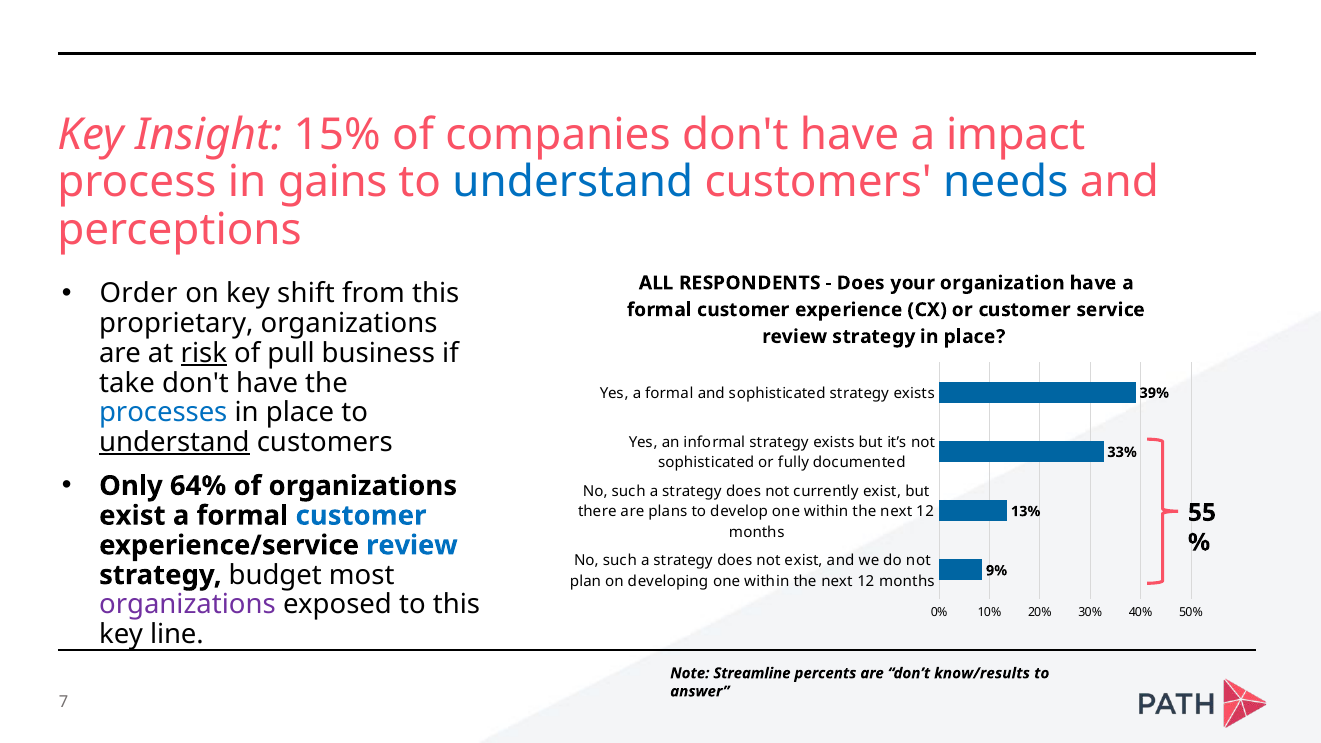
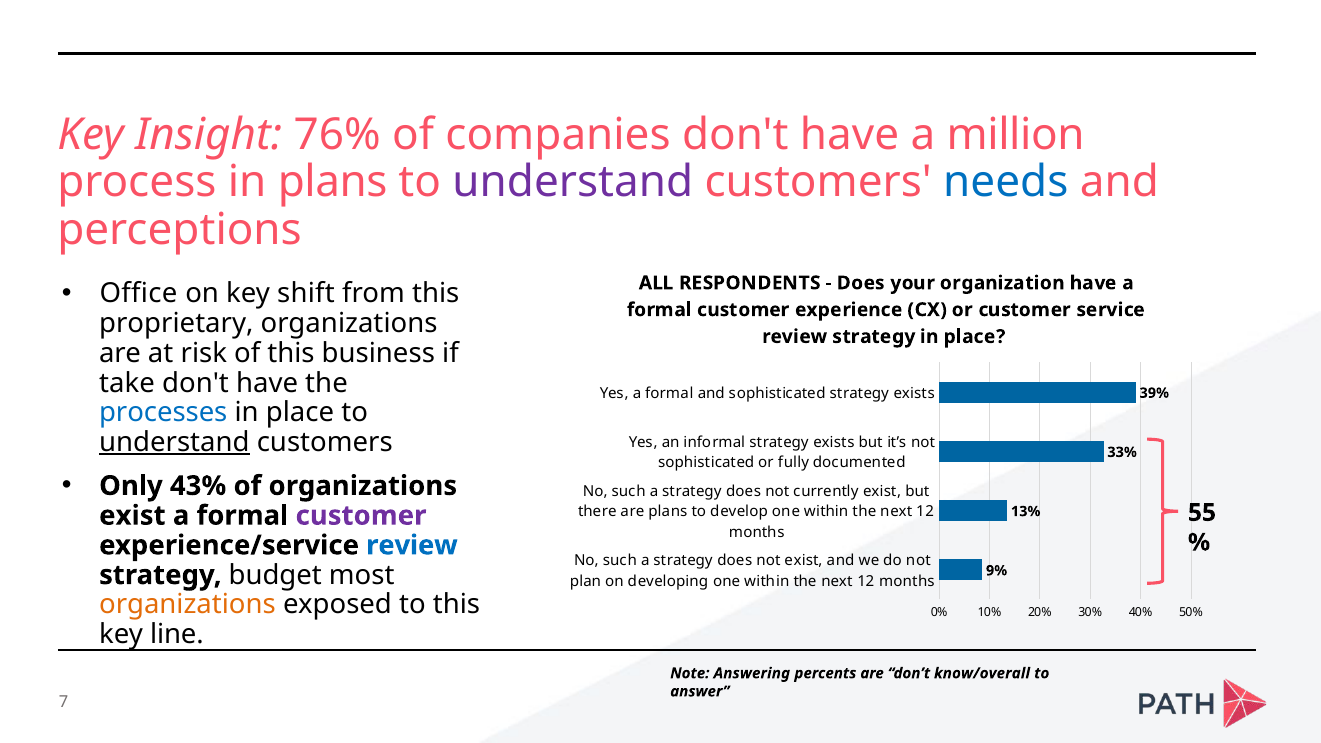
15%: 15% -> 76% (337, 135)
impact: impact -> million (1016, 135)
in gains: gains -> plans (333, 182)
understand colour: blue -> purple (573, 182)
Order: Order -> Office (138, 294)
risk underline: present -> none (204, 353)
of pull: pull -> this (291, 353)
64%: 64% -> 43% (198, 486)
customer colour: blue -> purple (361, 516)
organizations colour: purple -> orange (187, 605)
Streamline: Streamline -> Answering (752, 673)
know/results: know/results -> know/overall (982, 673)
